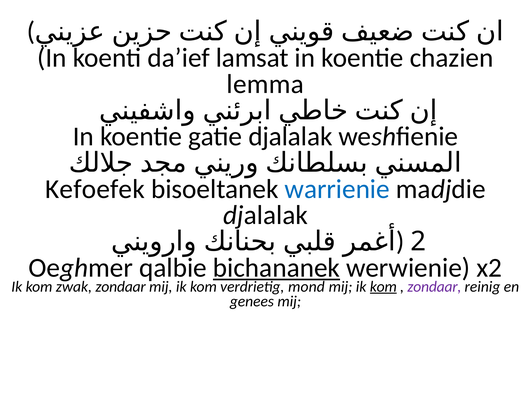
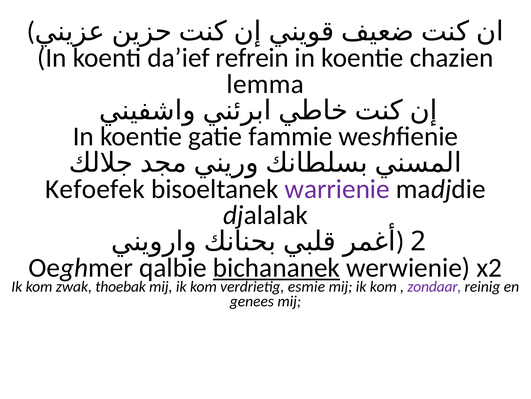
lamsat: lamsat -> refrein (252, 58)
gatie djalalak: djalalak -> fammie (290, 136)
warrienie colour: blue -> purple (337, 189)
zwak zondaar: zondaar -> thoebak (121, 286)
mond: mond -> esmie (306, 286)
kom underline: present -> none (383, 286)
